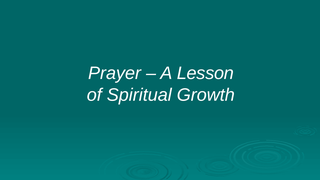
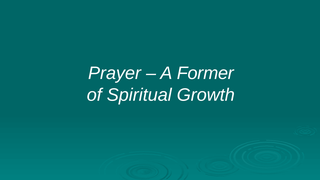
Lesson: Lesson -> Former (205, 73)
